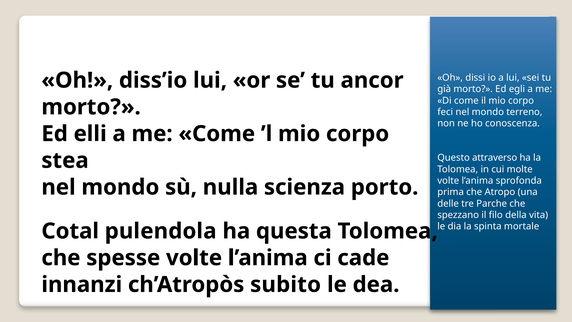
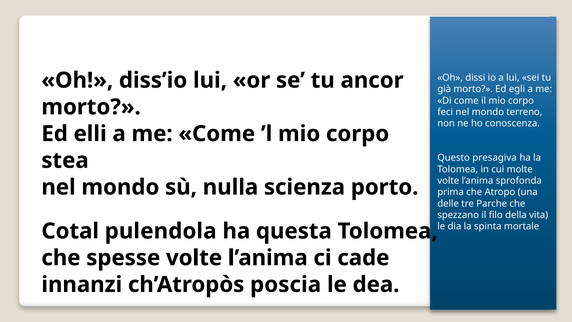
attraverso: attraverso -> presagiva (495, 158)
subito: subito -> poscia (286, 284)
